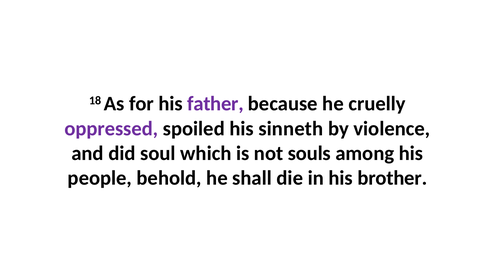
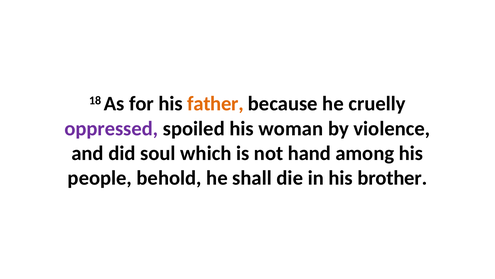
father colour: purple -> orange (215, 104)
sinneth: sinneth -> woman (291, 128)
souls: souls -> hand (309, 153)
